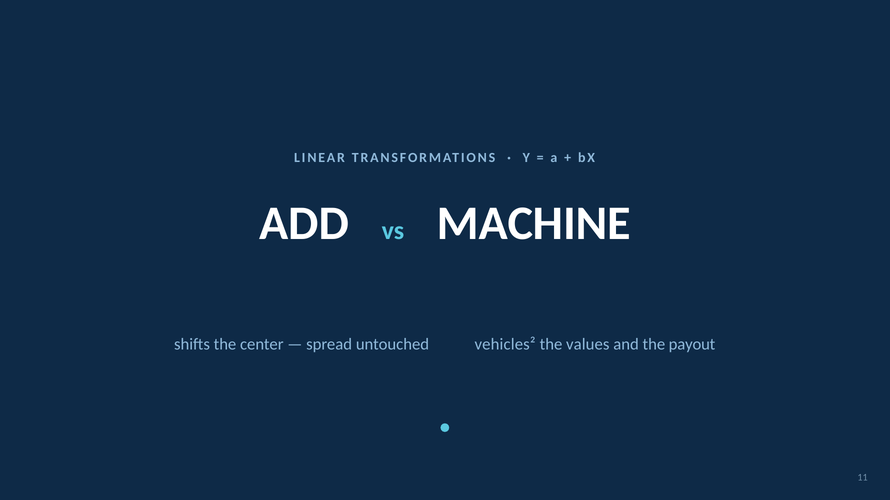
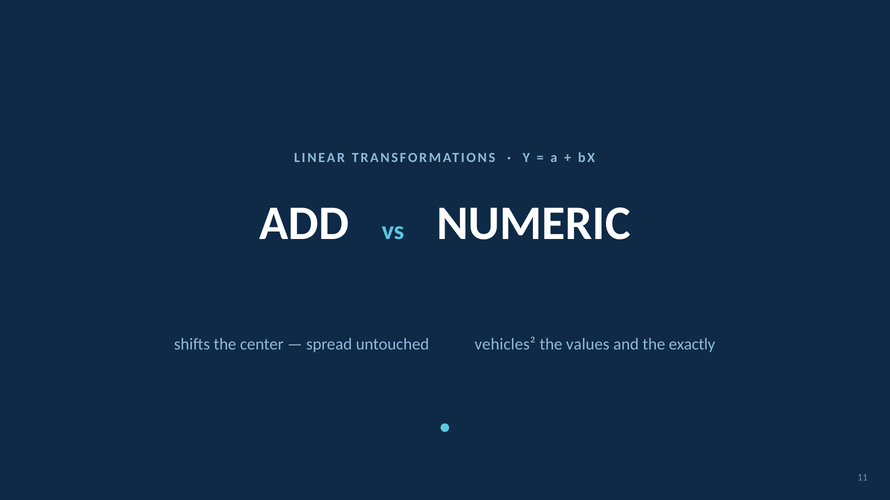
MACHINE: MACHINE -> NUMERIC (534, 224)
payout: payout -> exactly (692, 345)
